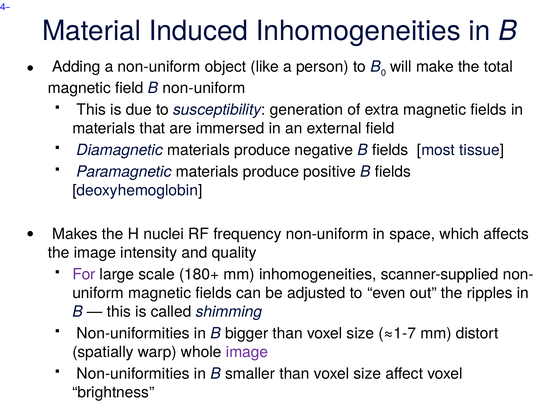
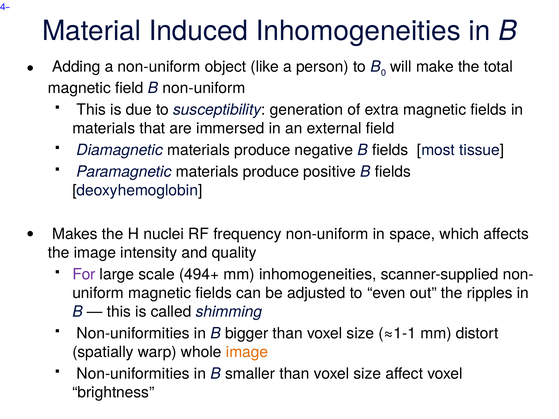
180+: 180+ -> 494+ (199, 274)
≈1-7: ≈1-7 -> ≈1-1 (397, 333)
image colour: purple -> orange (247, 352)
